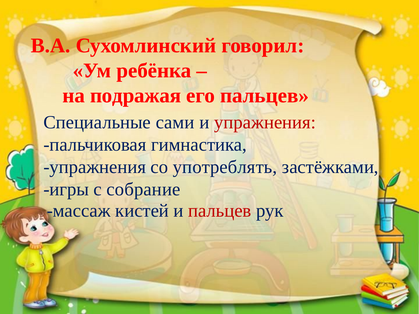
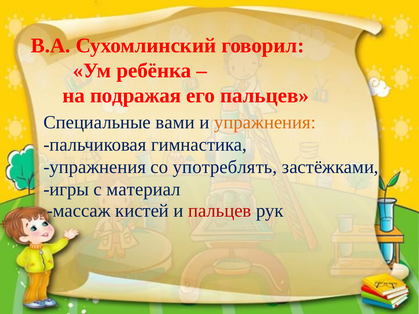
сами: сами -> вами (175, 123)
упражнения colour: red -> orange (265, 123)
собрание: собрание -> материал (144, 190)
